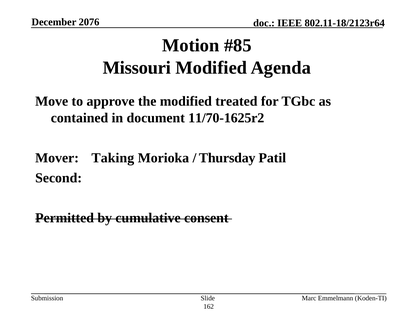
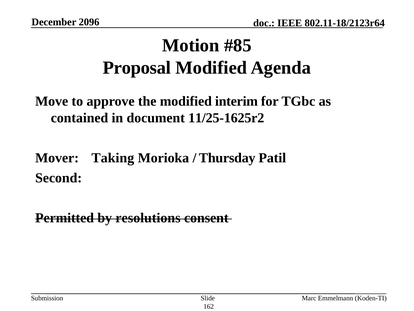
2076: 2076 -> 2096 (89, 22)
Missouri: Missouri -> Proposal (137, 67)
treated: treated -> interim (236, 101)
11/70-1625r2: 11/70-1625r2 -> 11/25-1625r2 (226, 118)
cumulative: cumulative -> resolutions (148, 218)
